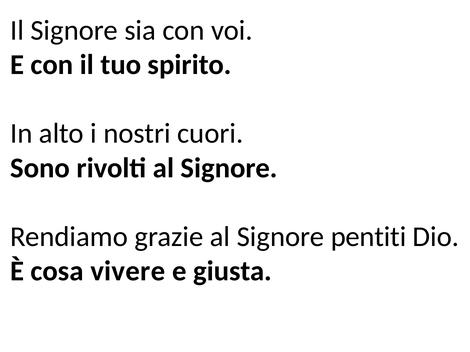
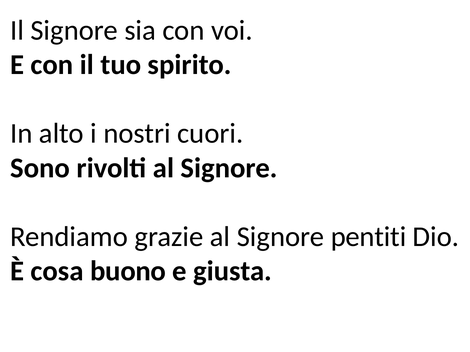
vivere: vivere -> buono (128, 272)
